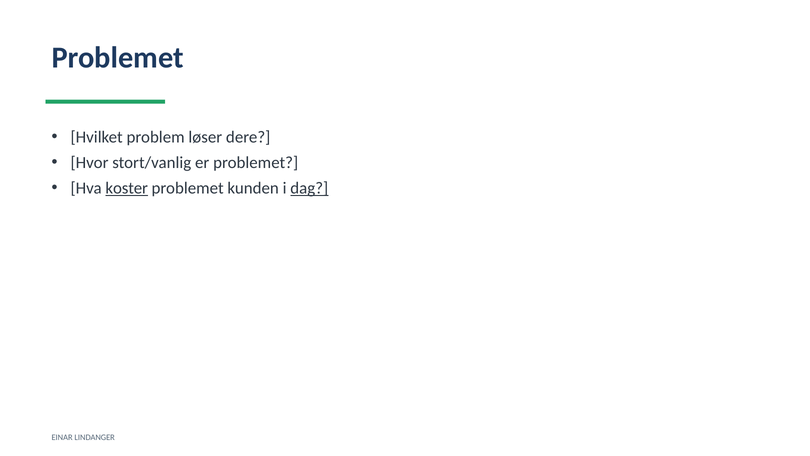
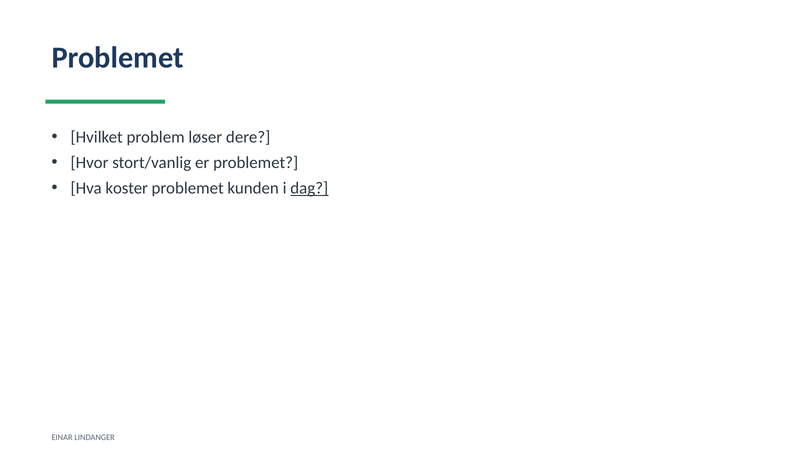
koster underline: present -> none (127, 188)
